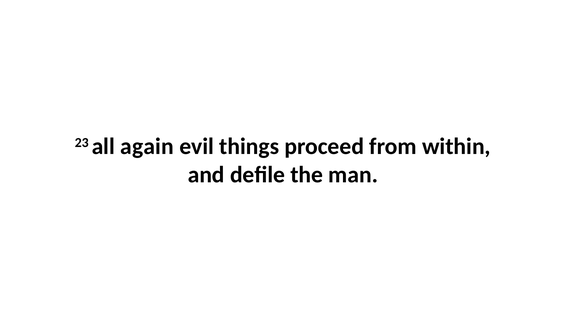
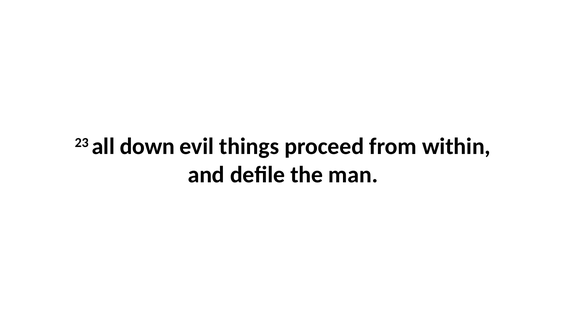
again: again -> down (147, 147)
